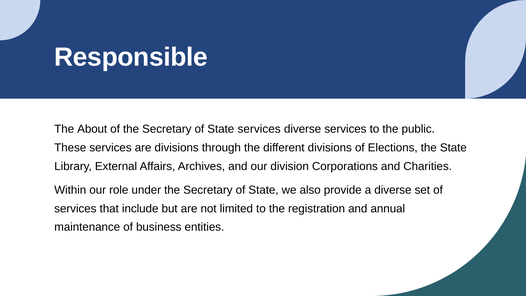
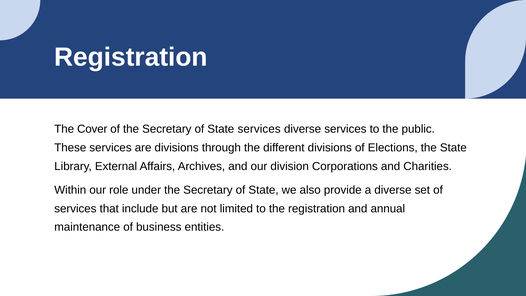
Responsible: Responsible -> Registration (131, 57)
About: About -> Cover (92, 129)
